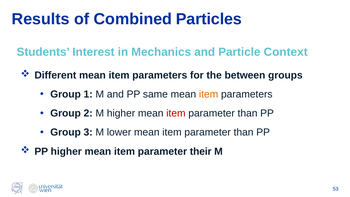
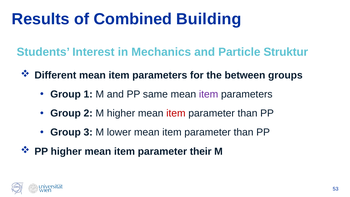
Particles: Particles -> Building (209, 19)
Context: Context -> Struktur (286, 52)
item colour: orange -> purple (209, 94)
